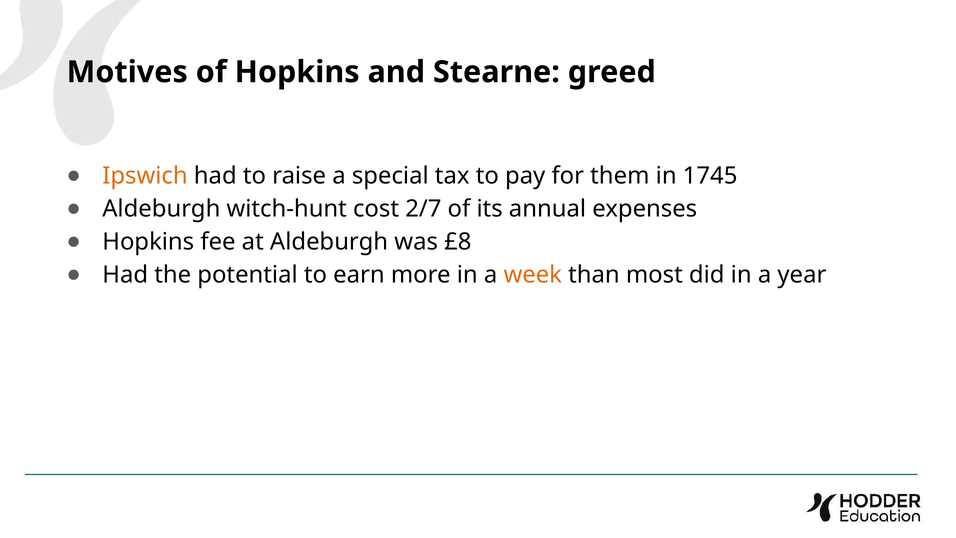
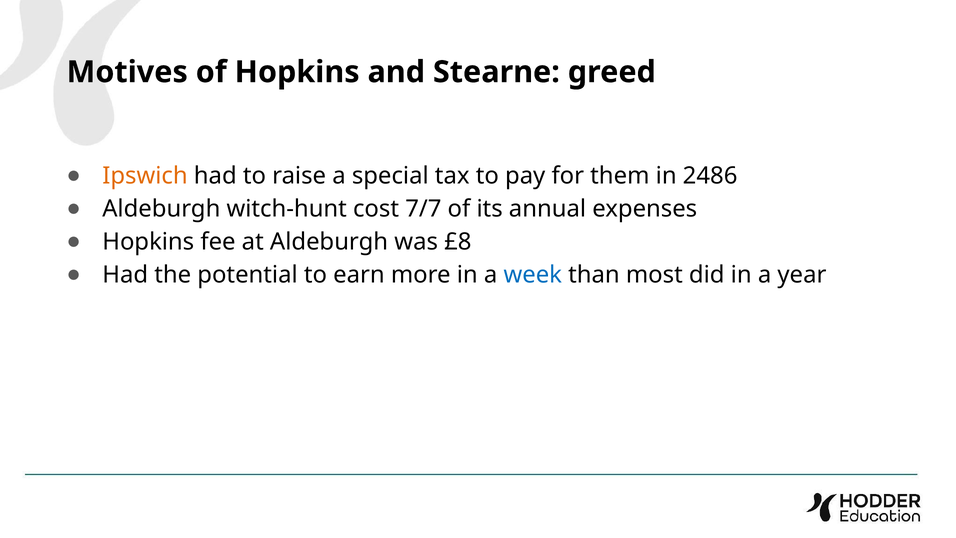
1745: 1745 -> 2486 (710, 176)
2/7: 2/7 -> 7/7 (423, 209)
week colour: orange -> blue (533, 275)
